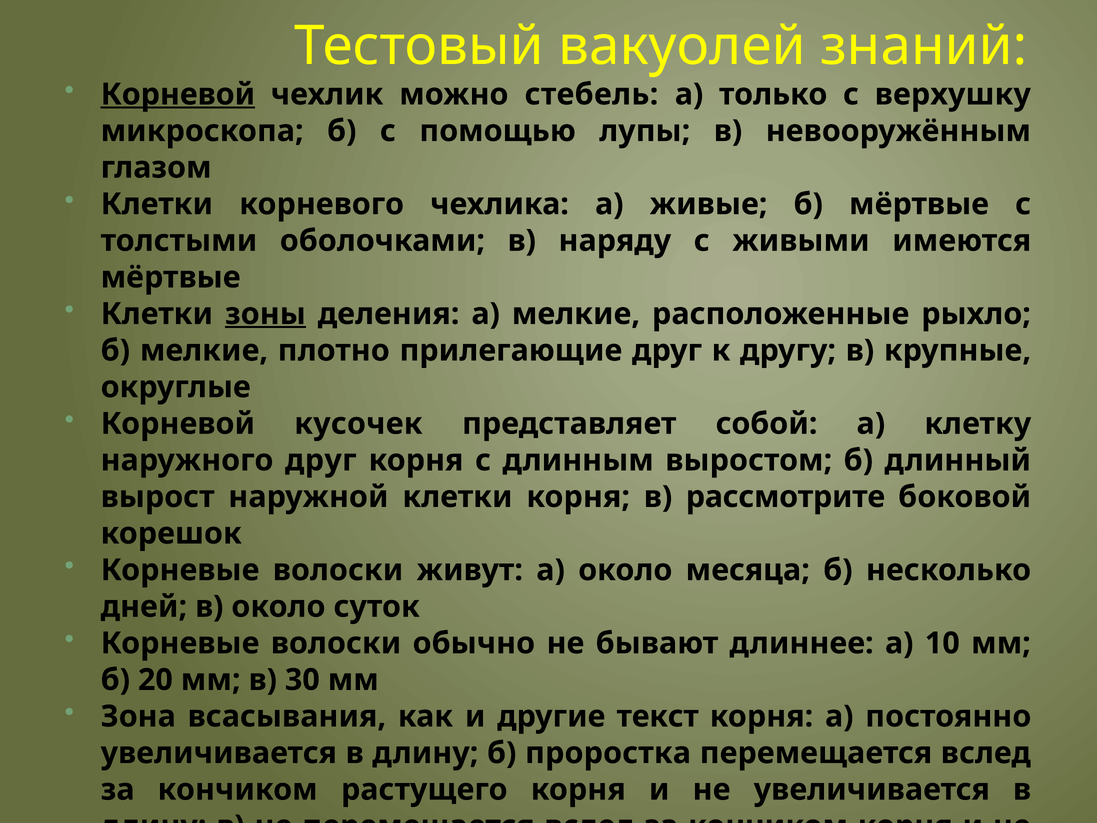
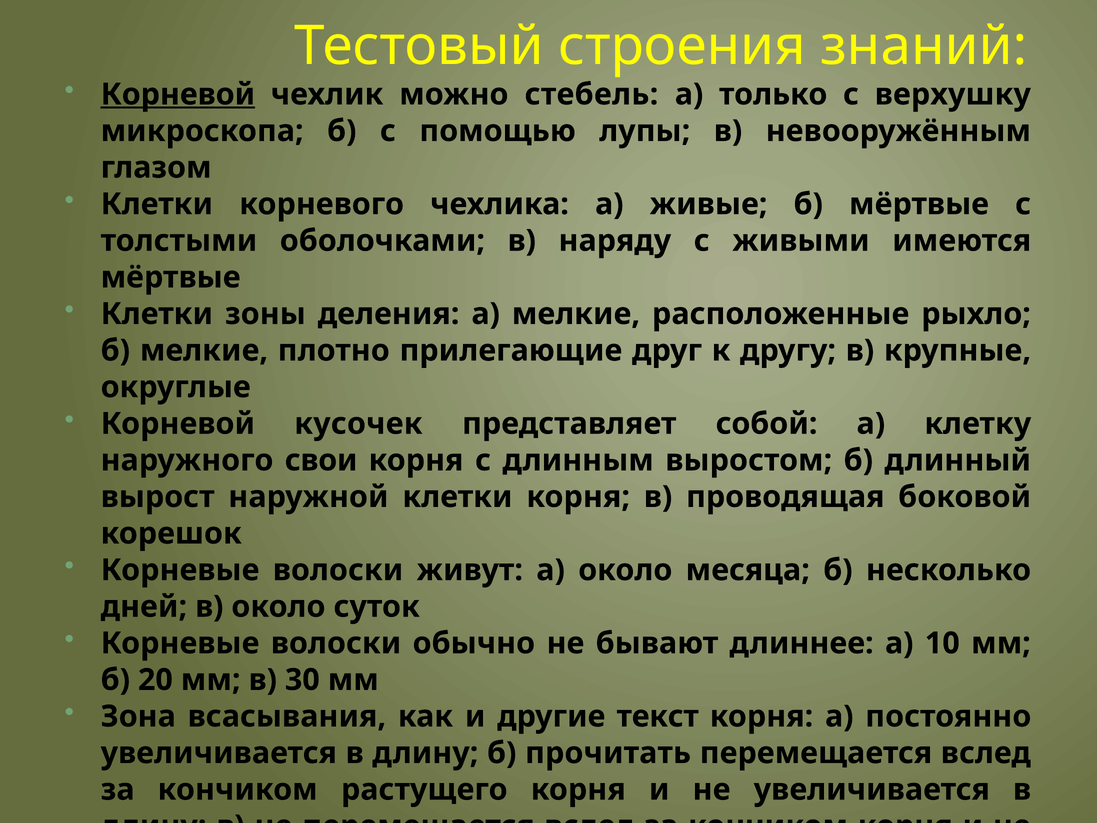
вакуолей: вакуолей -> строения (682, 46)
зоны underline: present -> none (265, 314)
наружного друг: друг -> свои (321, 460)
в рассмотрите: рассмотрите -> проводящая (785, 497)
проростка: проростка -> прочитать (608, 753)
